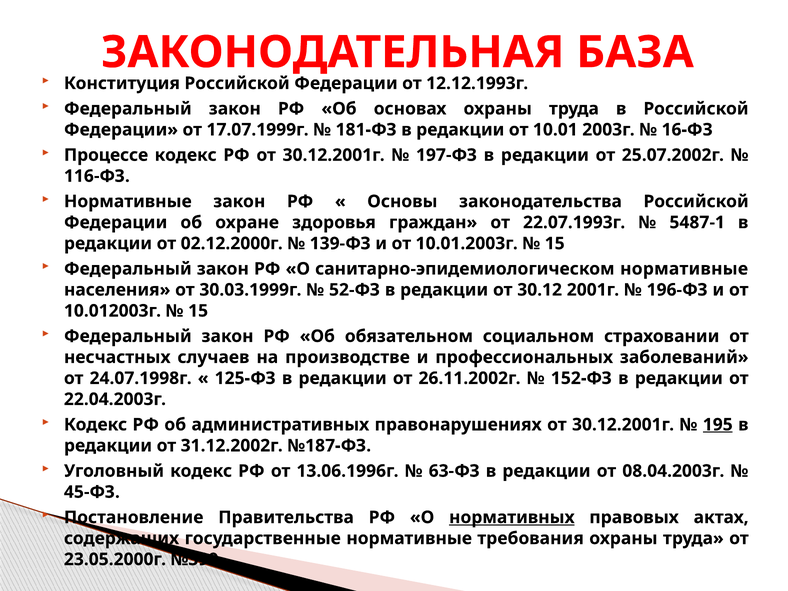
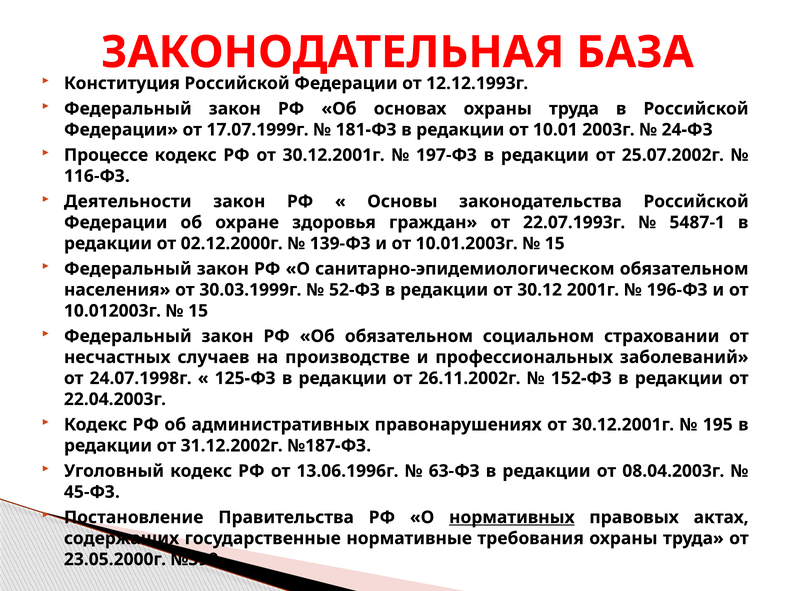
16-ФЗ: 16-ФЗ -> 24-ФЗ (687, 130)
Нормативные: Нормативные -> Деятельности (128, 201)
санитарно-эпидемиологическом нормативные: нормативные -> обязательном (684, 269)
195 underline: present -> none (718, 425)
